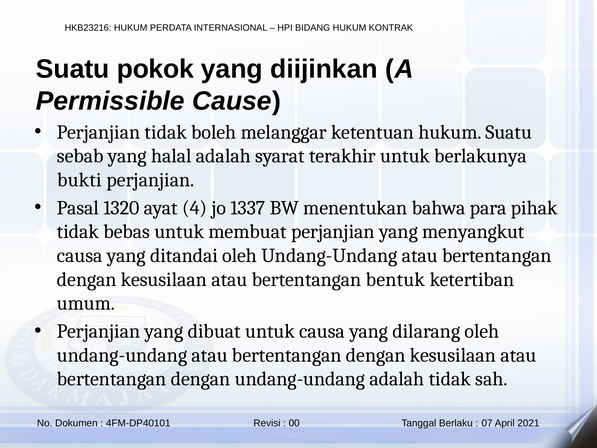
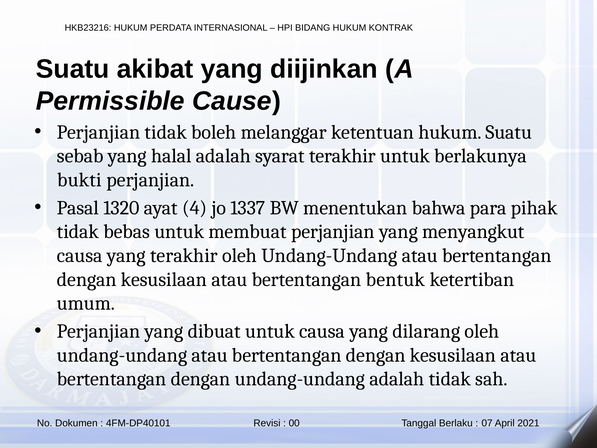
pokok: pokok -> akibat (155, 69)
yang ditandai: ditandai -> terakhir (184, 255)
